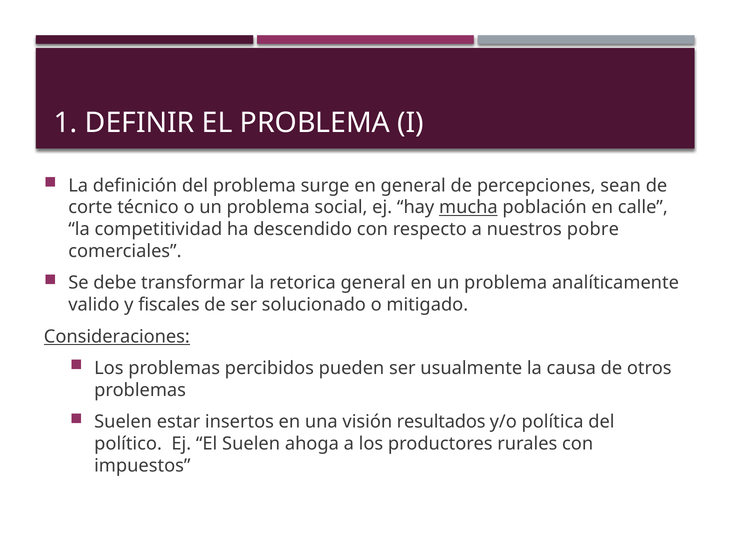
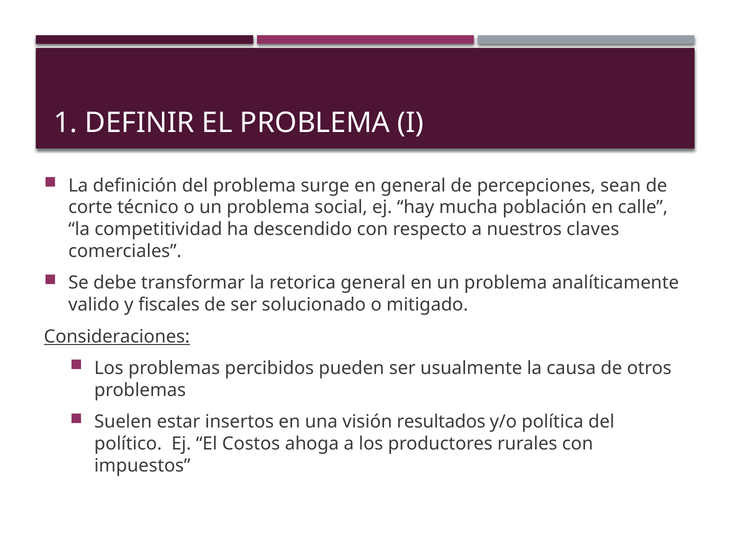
mucha underline: present -> none (468, 208)
pobre: pobre -> claves (593, 229)
El Suelen: Suelen -> Costos (251, 444)
